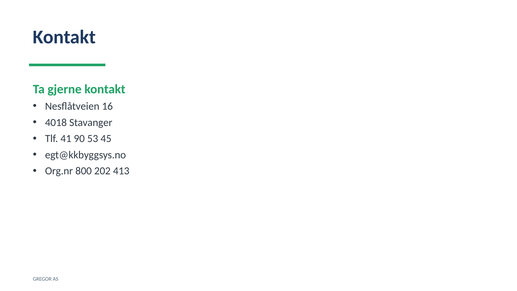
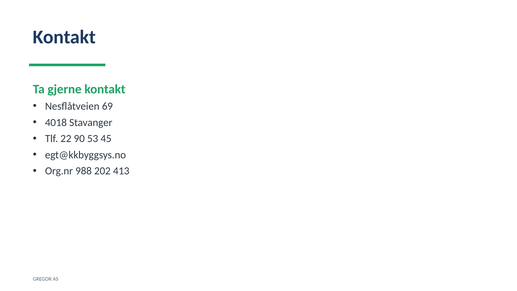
16: 16 -> 69 (107, 106)
41: 41 -> 22 (66, 139)
800: 800 -> 988 (84, 171)
